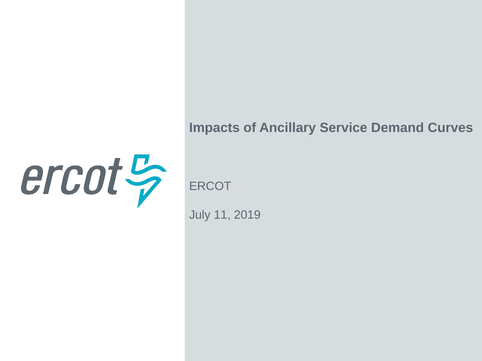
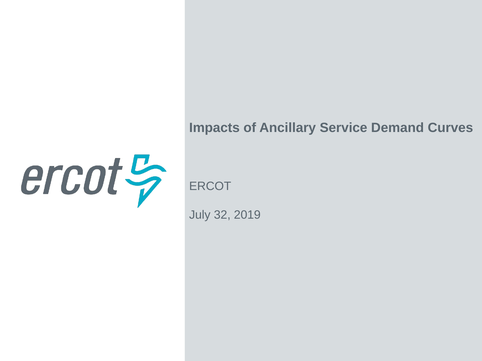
11: 11 -> 32 (222, 215)
